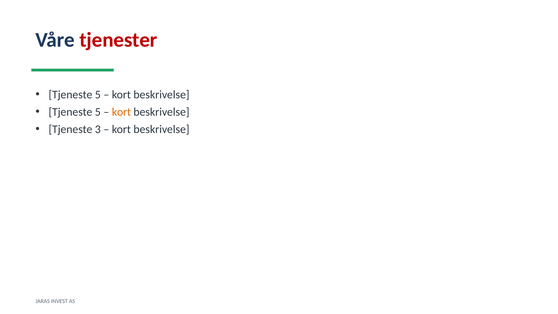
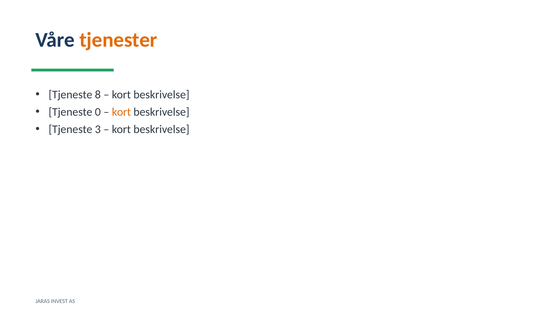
tjenester colour: red -> orange (118, 40)
5: 5 -> 8 (98, 95)
5: 5 -> 0 (98, 112)
